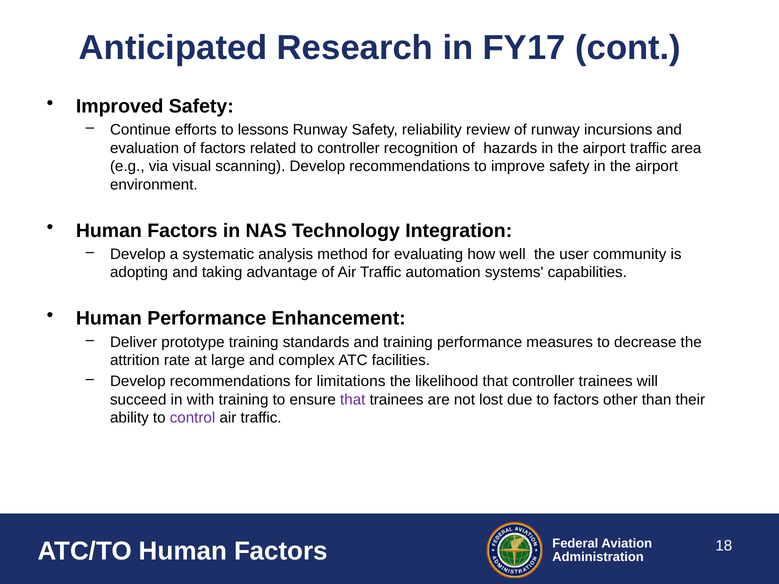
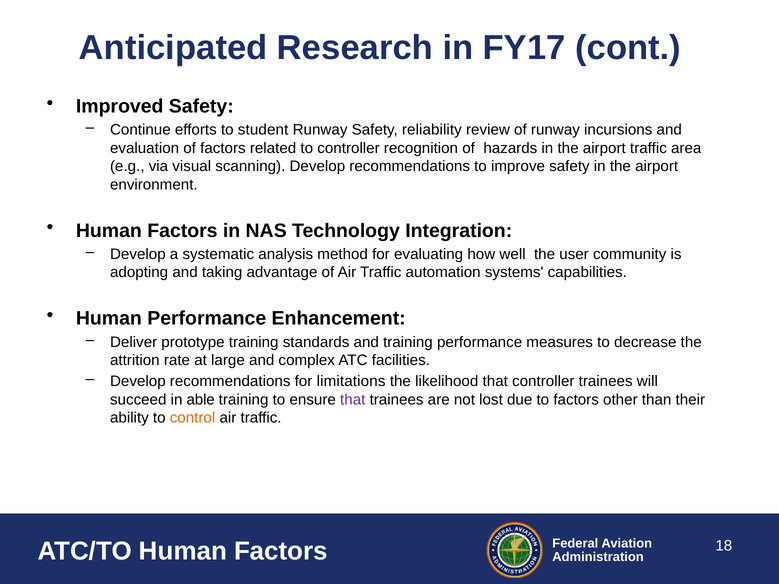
lessons: lessons -> student (263, 130)
with: with -> able (201, 400)
control colour: purple -> orange (193, 418)
